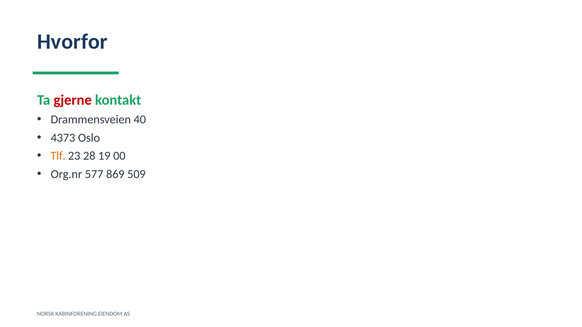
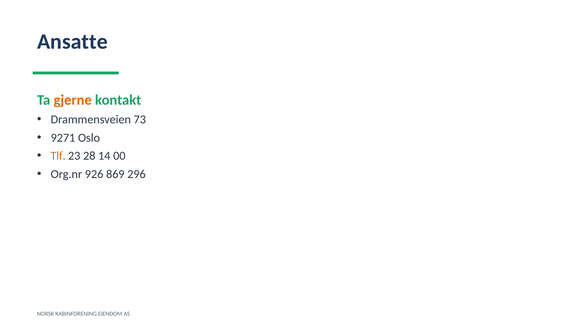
Hvorfor: Hvorfor -> Ansatte (72, 42)
gjerne colour: red -> orange (73, 100)
40: 40 -> 73 (140, 120)
4373: 4373 -> 9271 (63, 138)
19: 19 -> 14 (104, 156)
577: 577 -> 926 (94, 174)
509: 509 -> 296 (137, 174)
